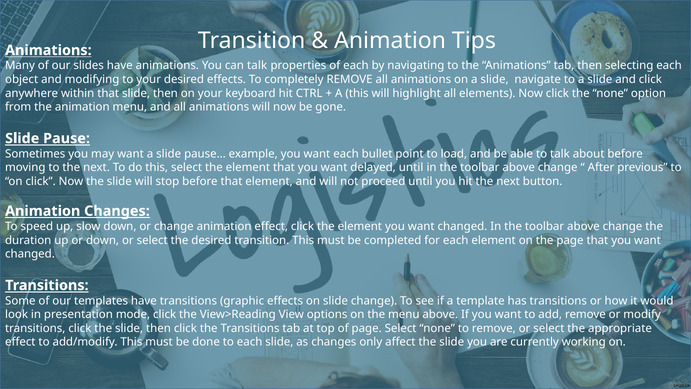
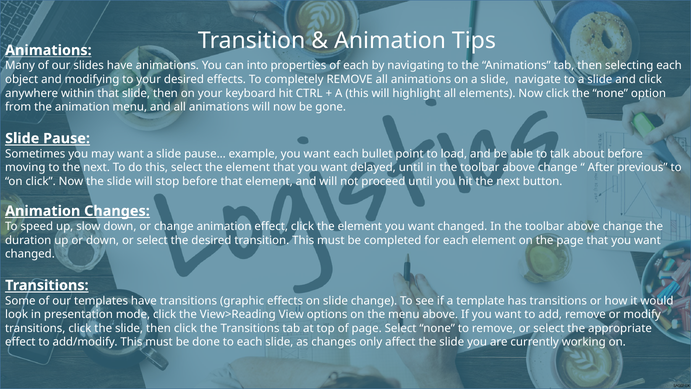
can talk: talk -> into (257, 66)
